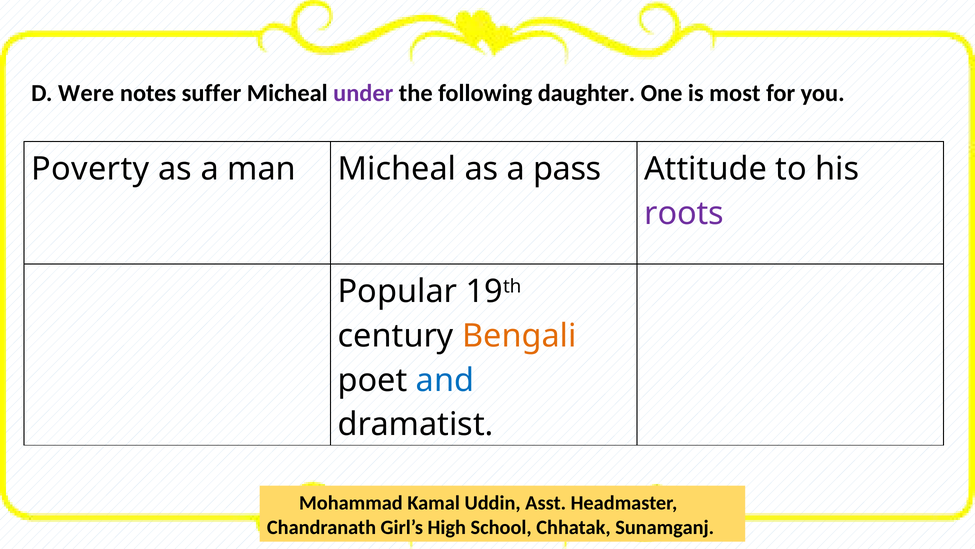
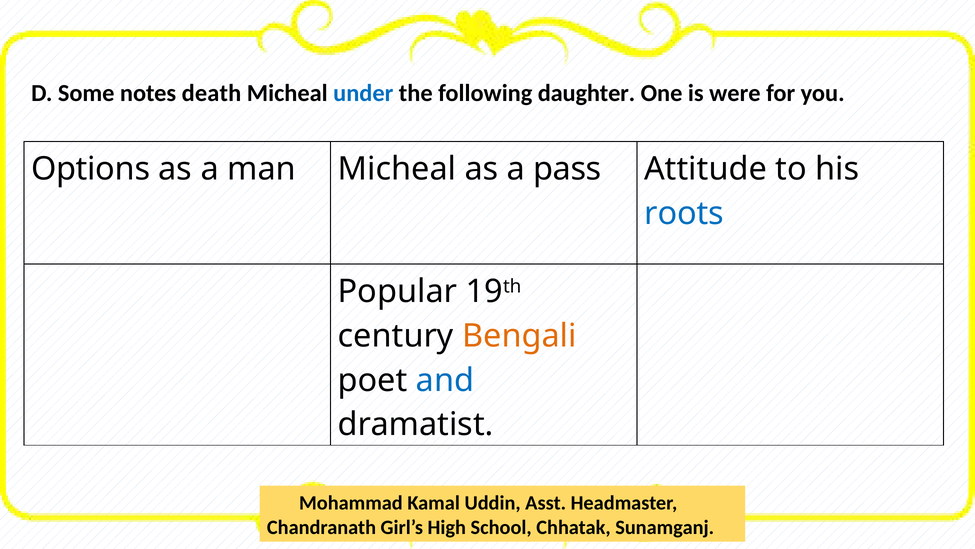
Were: Were -> Some (86, 93)
suffer: suffer -> death (211, 93)
under colour: purple -> blue (363, 93)
most: most -> were (735, 93)
Poverty: Poverty -> Options (91, 169)
roots colour: purple -> blue (684, 213)
